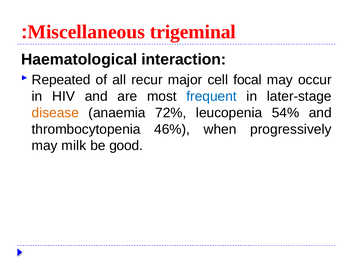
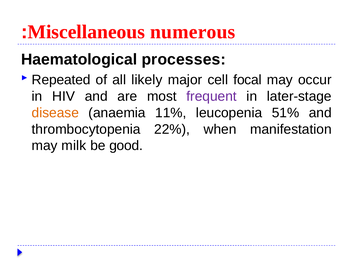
trigeminal: trigeminal -> numerous (193, 32)
interaction: interaction -> processes (184, 59)
recur: recur -> likely (147, 80)
frequent colour: blue -> purple (212, 96)
72%: 72% -> 11% (171, 113)
54%: 54% -> 51% (286, 113)
46%: 46% -> 22% (172, 129)
progressively: progressively -> manifestation (291, 129)
